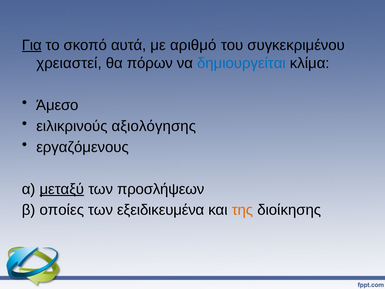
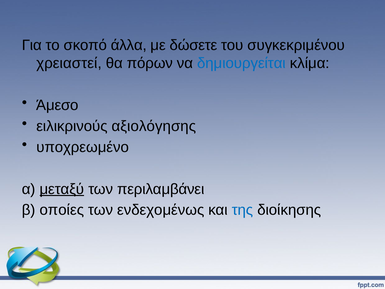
Για underline: present -> none (32, 45)
αυτά: αυτά -> άλλα (129, 45)
αριθμό: αριθμό -> δώσετε (193, 45)
εργαζόμενους: εργαζόμενους -> υποχρεωμένο (83, 147)
προσλήψεων: προσλήψεων -> περιλαμβάνει (161, 189)
εξειδικευμένα: εξειδικευμένα -> ενδεχομένως (161, 210)
της colour: orange -> blue (242, 210)
